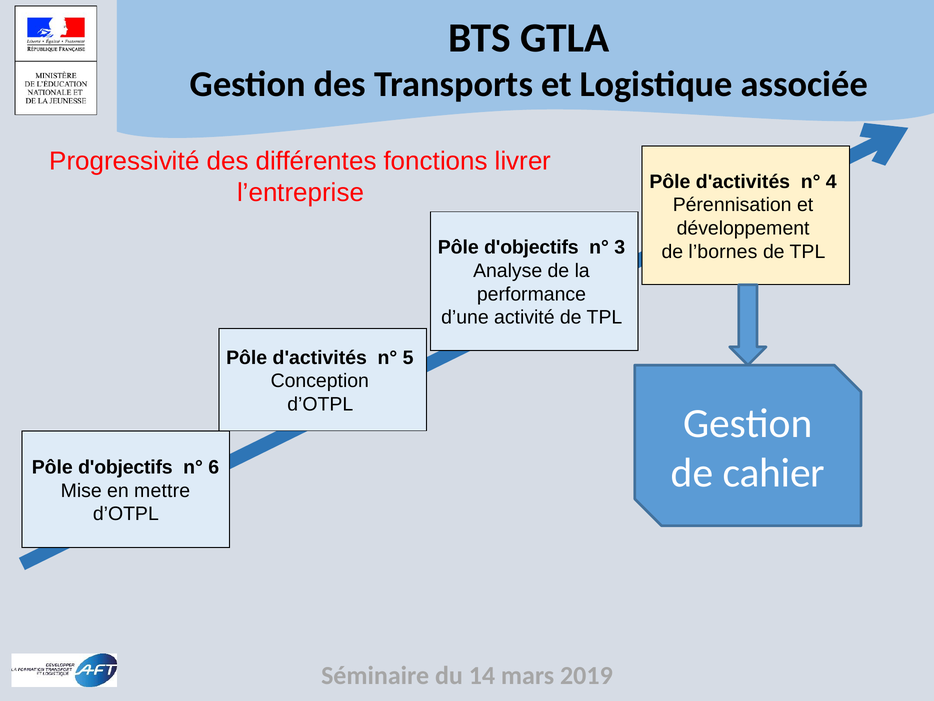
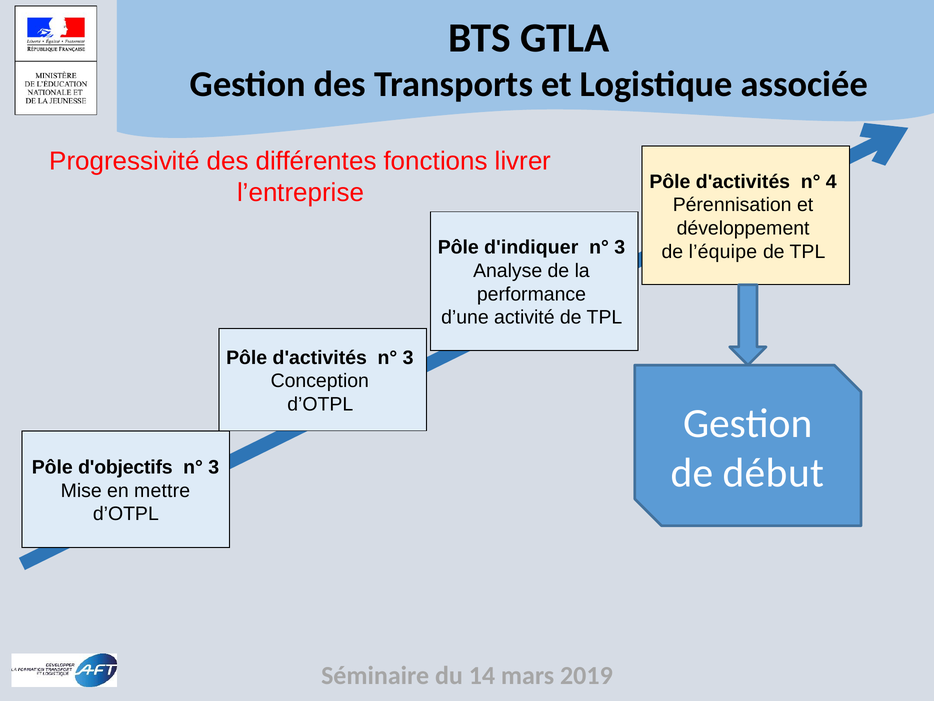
d'objectifs: d'objectifs -> d'indiquer (531, 247)
l’bornes: l’bornes -> l’équipe (723, 252)
d'activités n° 5: 5 -> 3 (408, 357)
cahier: cahier -> début (773, 473)
6: 6 -> 3 (214, 467)
